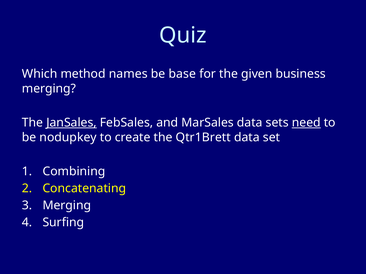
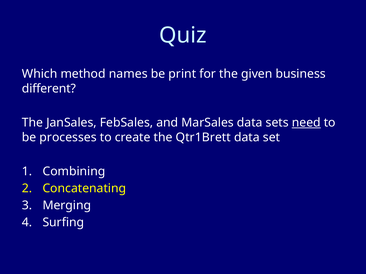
base: base -> print (182, 74)
merging: merging -> different (49, 89)
JanSales underline: present -> none (71, 123)
nodupkey: nodupkey -> processes (68, 137)
